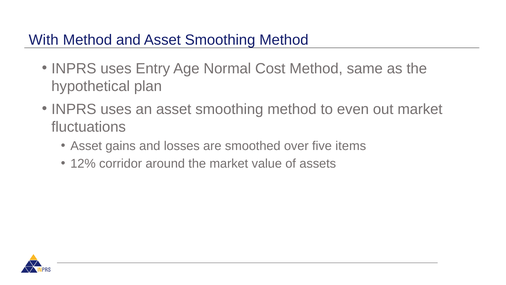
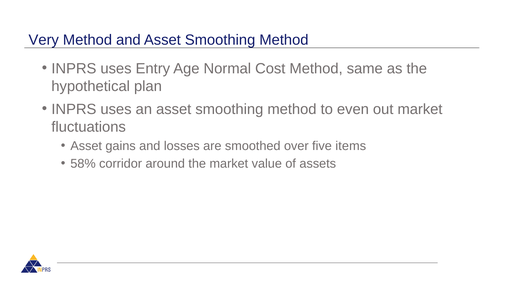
With: With -> Very (44, 40)
12%: 12% -> 58% (83, 164)
